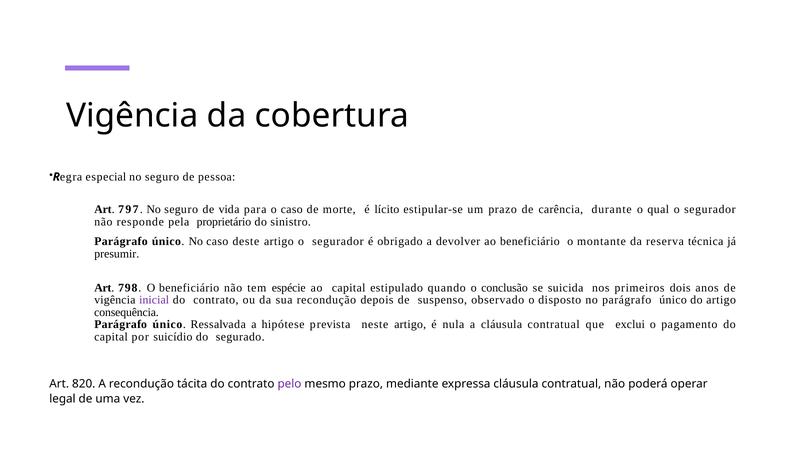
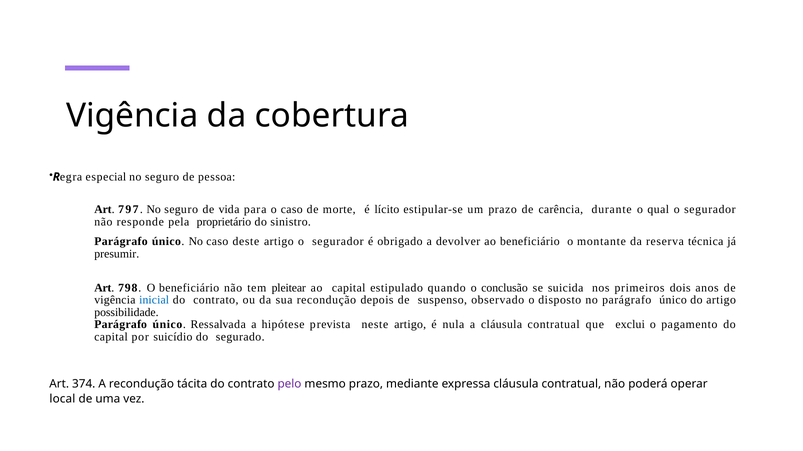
espécie: espécie -> pleitear (289, 288)
inicial colour: purple -> blue (154, 301)
consequência: consequência -> possibilidade (126, 313)
820: 820 -> 374 (84, 385)
legal: legal -> local (62, 400)
